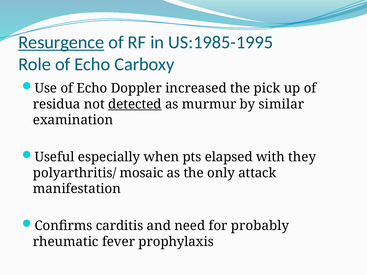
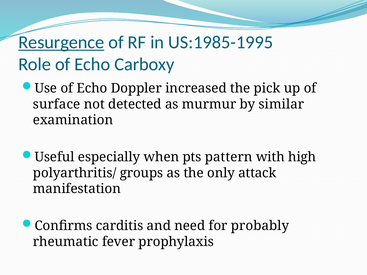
residua: residua -> surface (57, 104)
detected underline: present -> none (135, 104)
elapsed: elapsed -> pattern (229, 157)
they: they -> high (302, 157)
mosaic: mosaic -> groups (142, 173)
